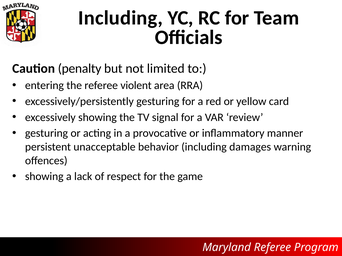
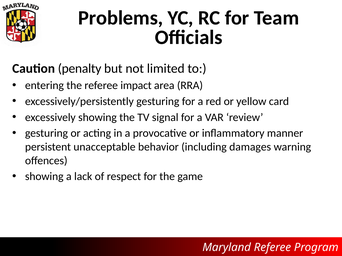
Including: Including -> Problems (121, 18)
violent: violent -> impact (136, 86)
